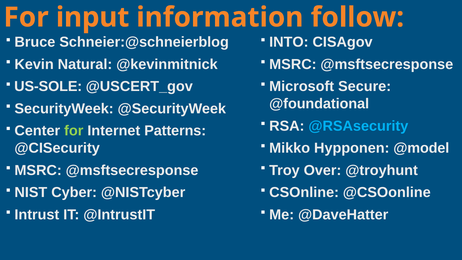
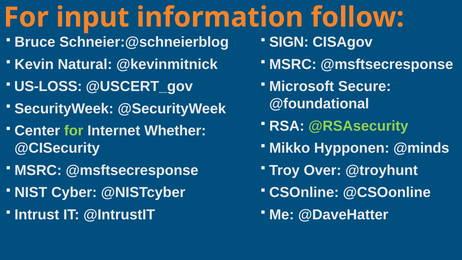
INTO: INTO -> SIGN (289, 42)
US-SOLE: US-SOLE -> US-LOSS (48, 86)
@RSAsecurity colour: light blue -> light green (358, 126)
Patterns: Patterns -> Whether (175, 131)
@model: @model -> @minds (421, 148)
